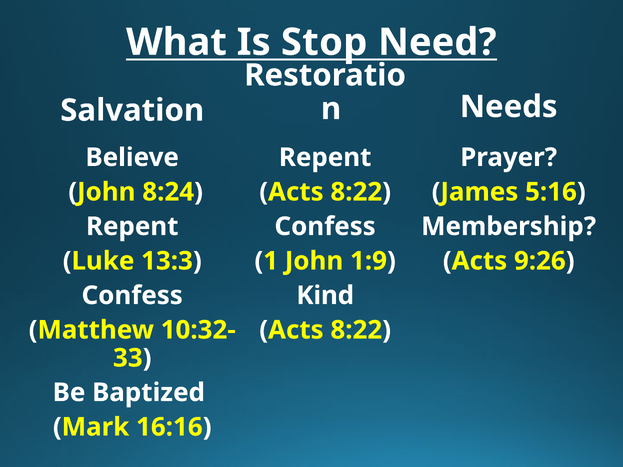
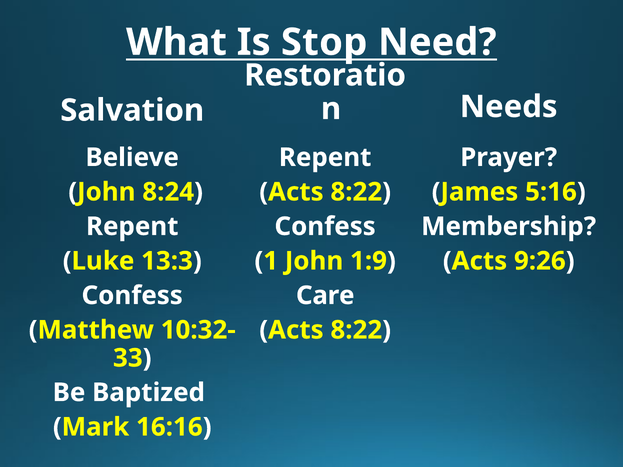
Kind: Kind -> Care (325, 296)
